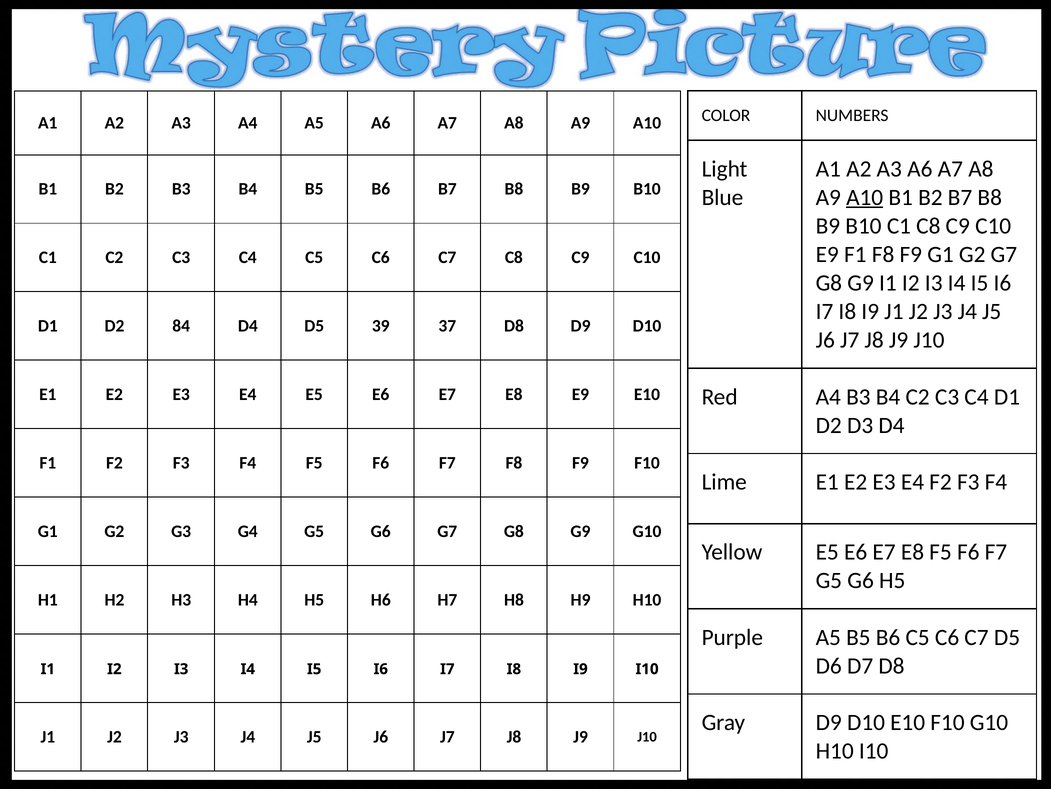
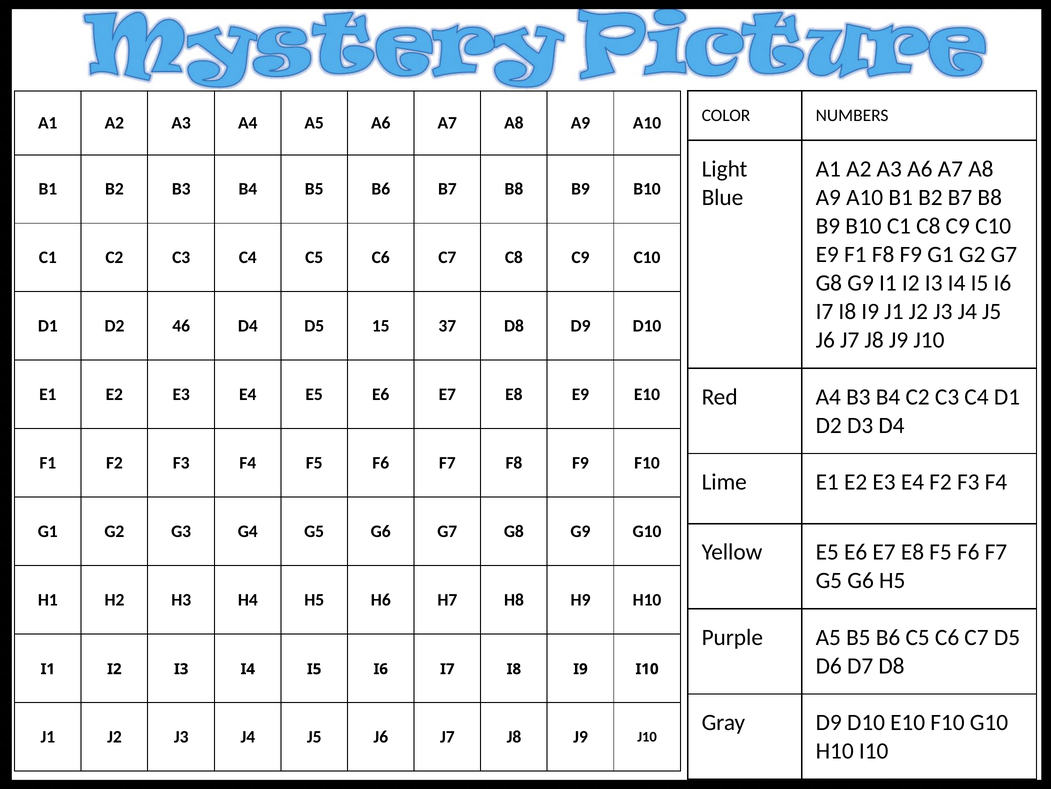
A10 underline: present -> none (865, 197)
84: 84 -> 46 (181, 326)
39: 39 -> 15 (381, 326)
